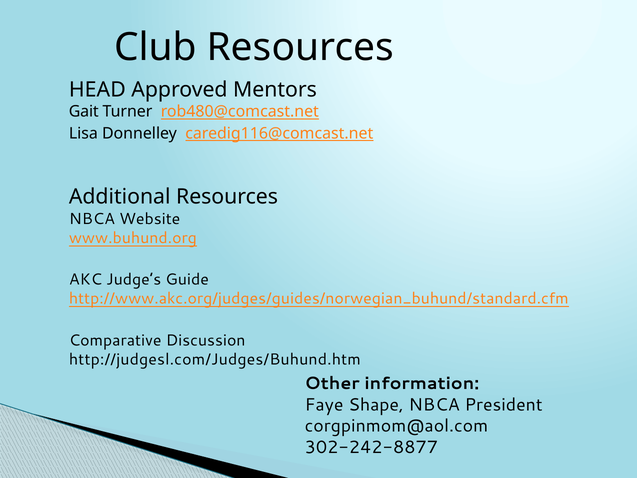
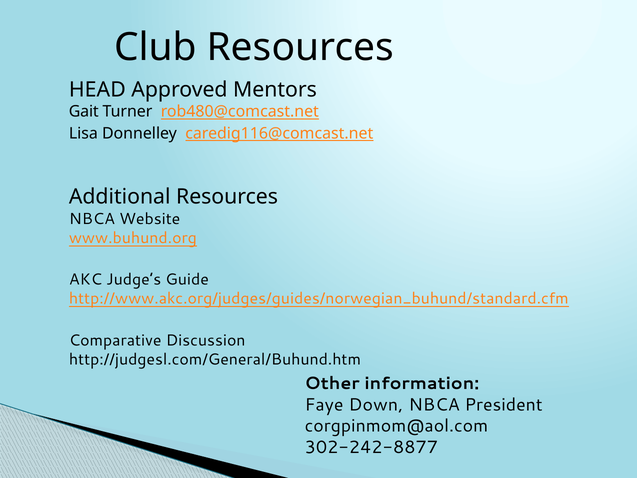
http://judgesl.com/Judges/Buhund.htm: http://judgesl.com/Judges/Buhund.htm -> http://judgesl.com/General/Buhund.htm (215, 359)
Shape: Shape -> Down (376, 405)
